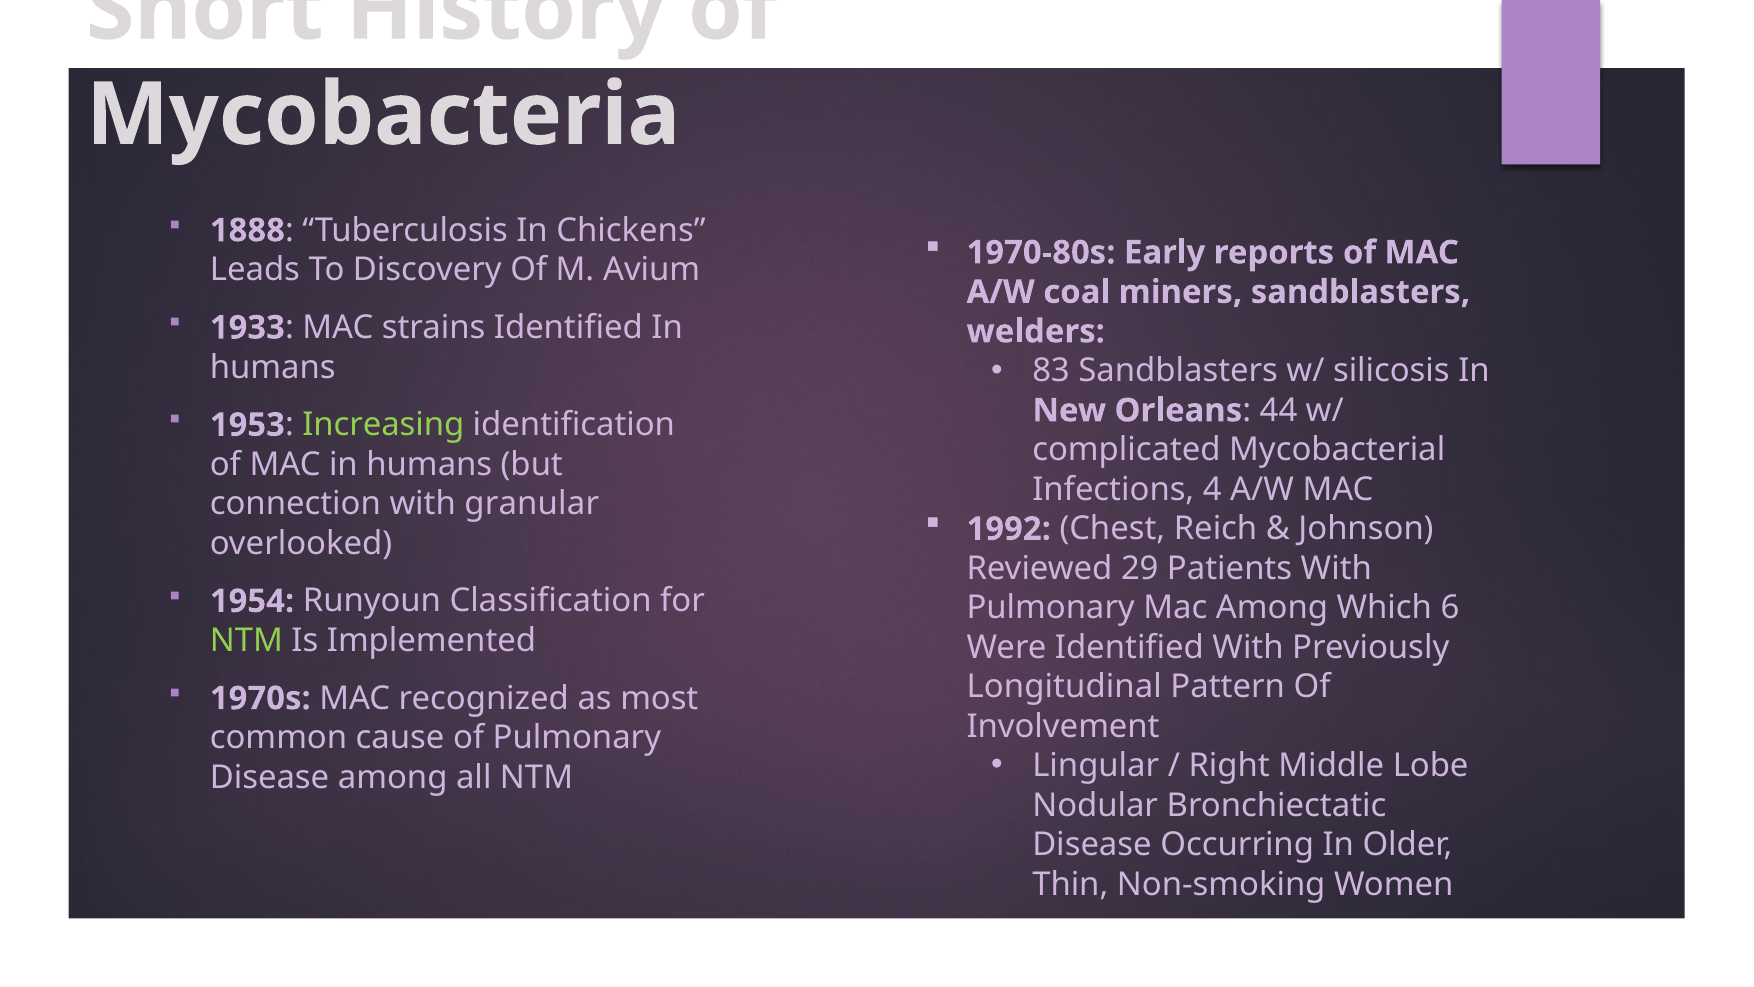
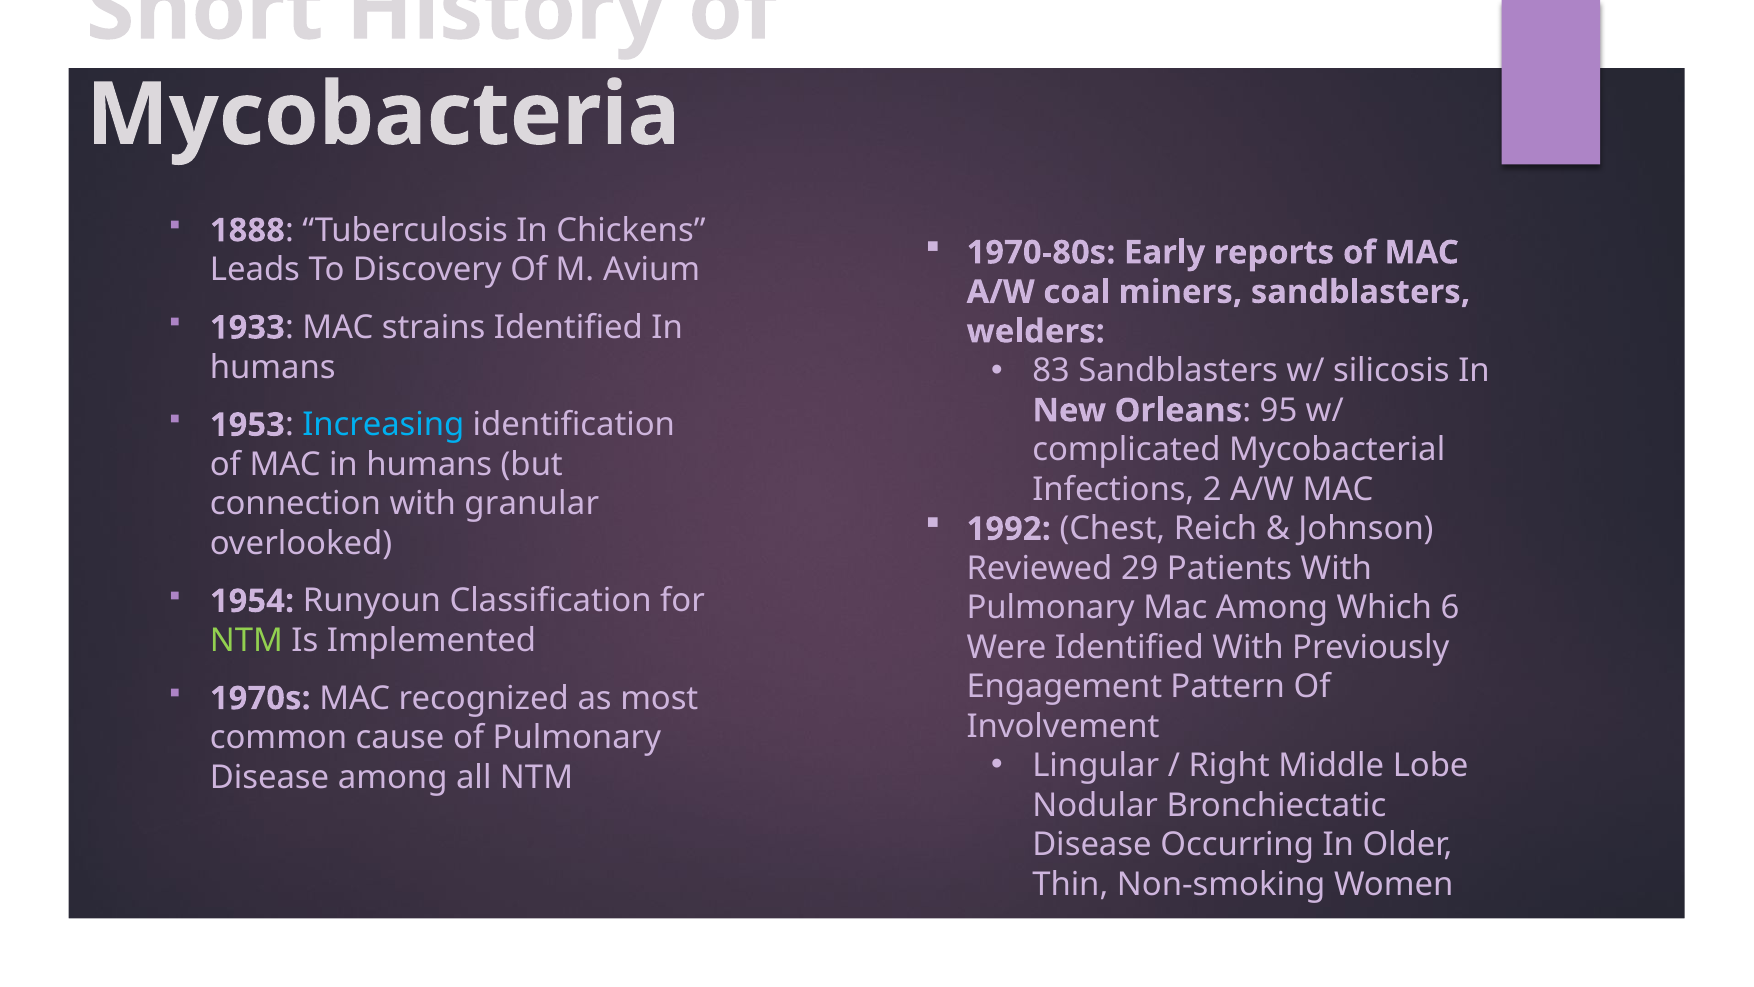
44: 44 -> 95 (1279, 410)
Increasing colour: light green -> light blue (383, 425)
4: 4 -> 2 (1212, 489)
Longitudinal: Longitudinal -> Engagement (1064, 687)
